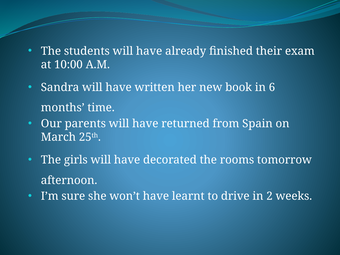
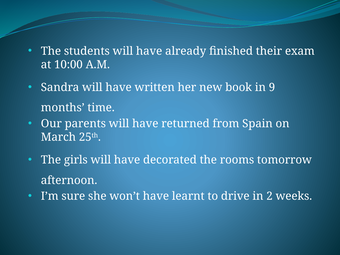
6: 6 -> 9 (272, 87)
